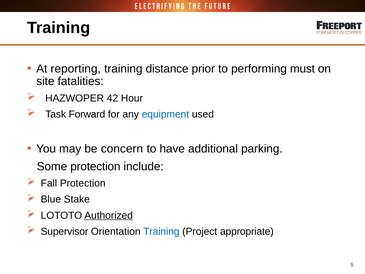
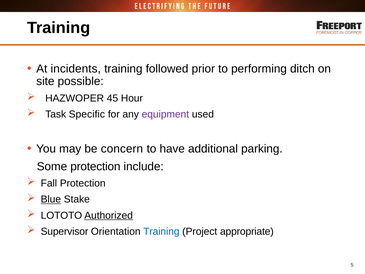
reporting: reporting -> incidents (76, 69)
distance: distance -> followed (167, 69)
must: must -> ditch (302, 69)
fatalities: fatalities -> possible (81, 81)
42: 42 -> 45 (112, 98)
Forward: Forward -> Specific (87, 114)
equipment colour: blue -> purple (165, 114)
Blue underline: none -> present (51, 199)
